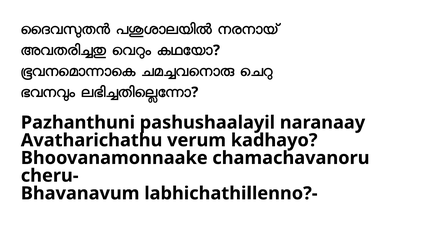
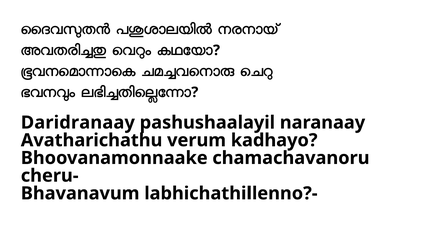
Pazhanthuni: Pazhanthuni -> Daridranaay (78, 122)
